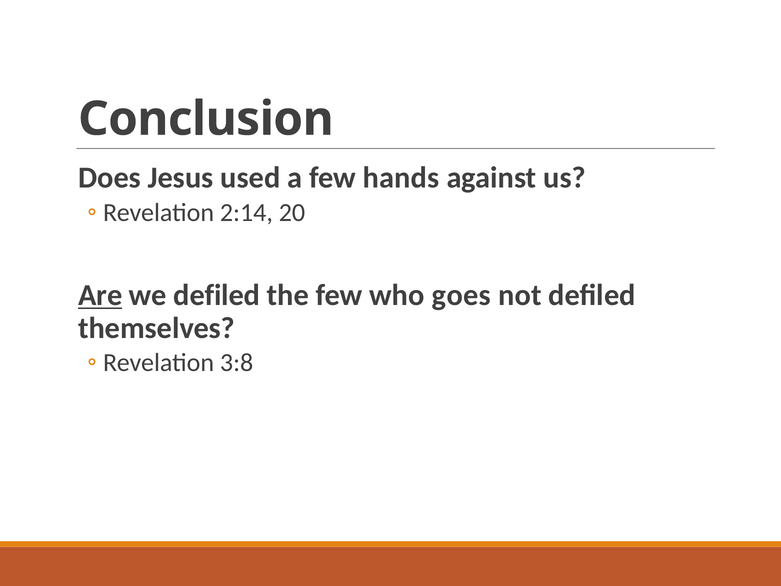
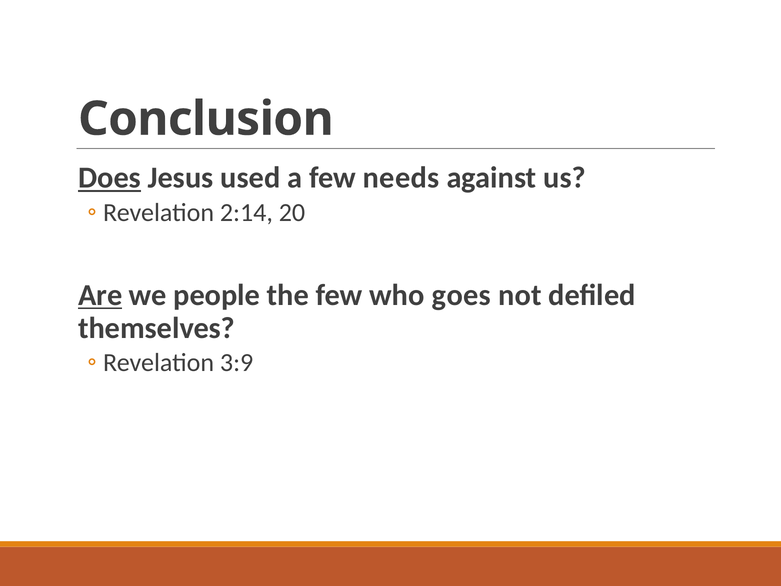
Does underline: none -> present (109, 178)
hands: hands -> needs (401, 178)
we defiled: defiled -> people (217, 295)
3:8: 3:8 -> 3:9 (237, 363)
